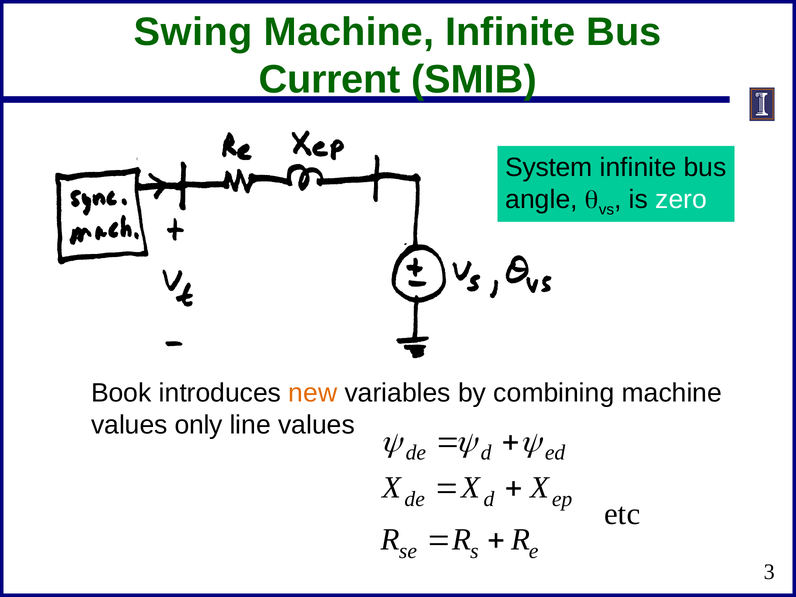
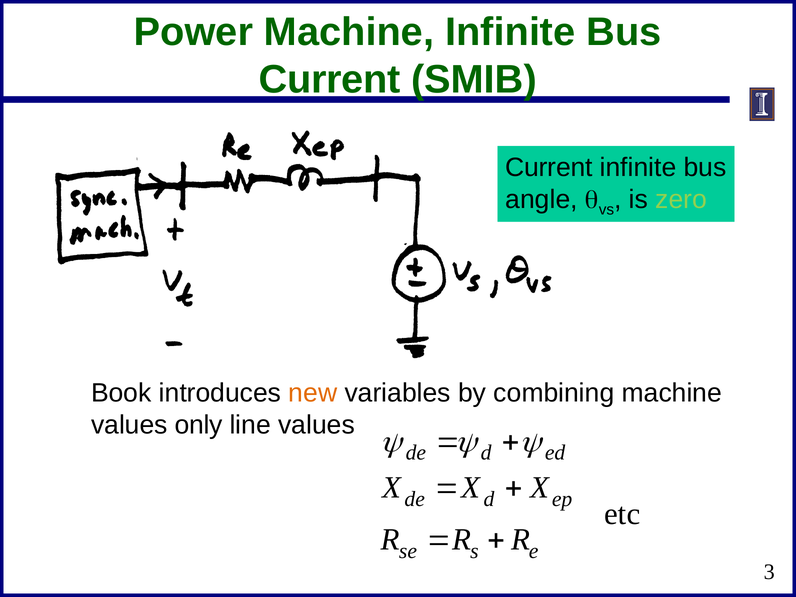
Swing: Swing -> Power (193, 32)
System: System -> Current (549, 168)
zero colour: white -> light green (681, 199)
